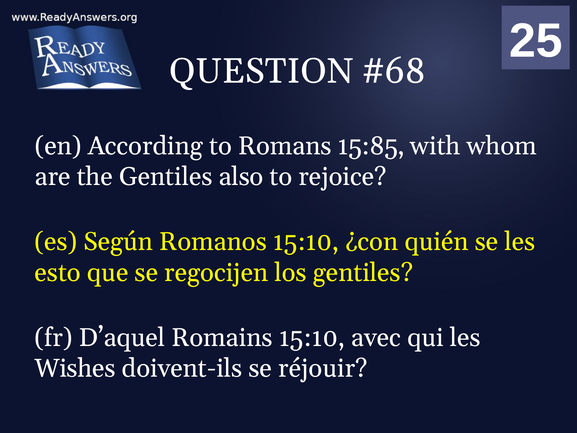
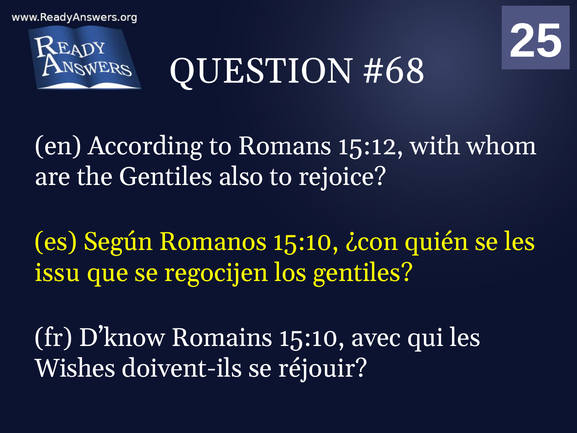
15:85: 15:85 -> 15:12 (371, 146)
esto: esto -> issu (57, 272)
D’aquel: D’aquel -> D’know (122, 337)
